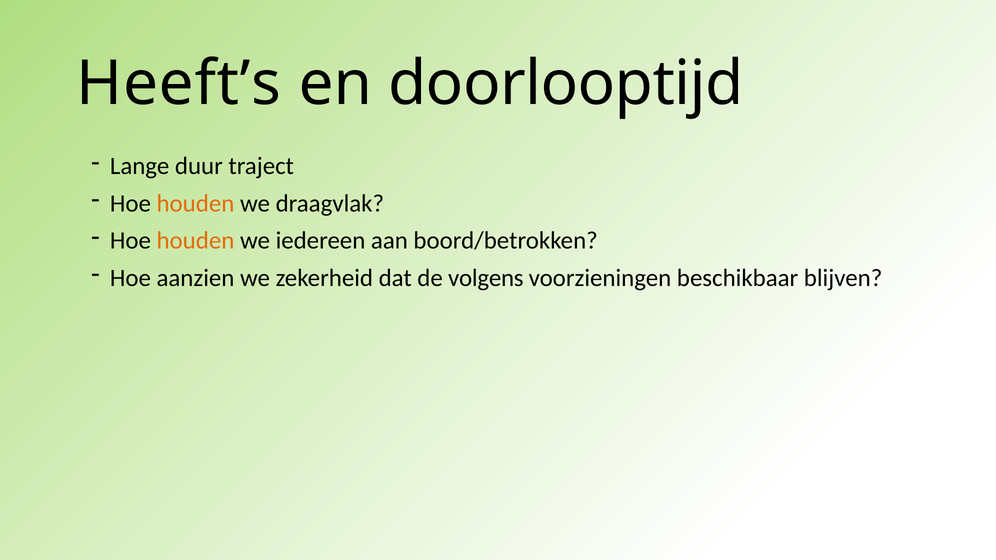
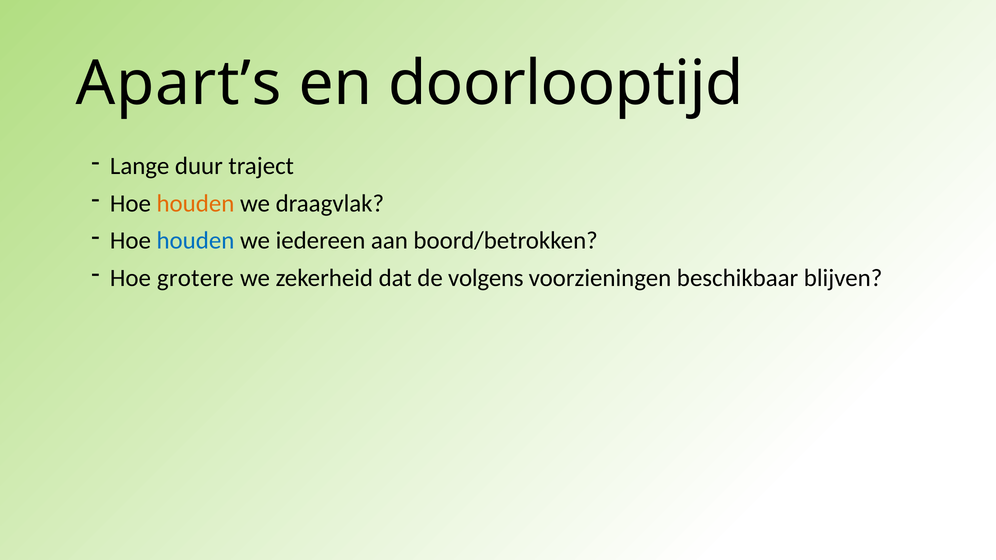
Heeft’s: Heeft’s -> Apart’s (179, 84)
houden colour: orange -> blue (195, 241)
aanzien: aanzien -> grotere (195, 278)
